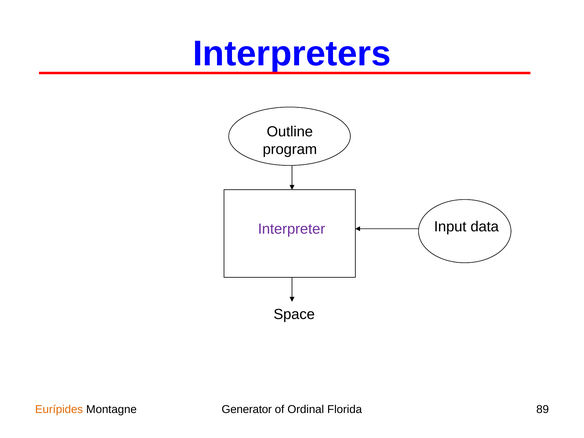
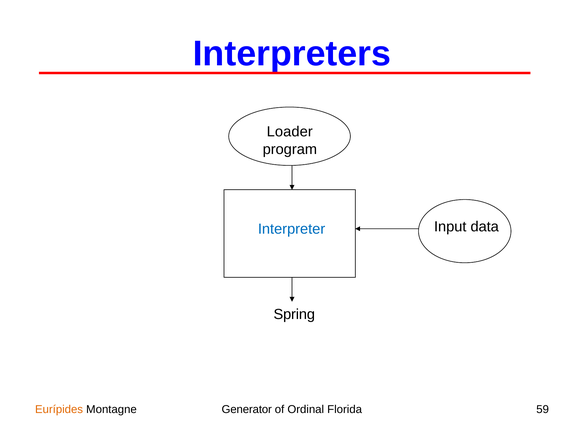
Outline: Outline -> Loader (290, 132)
Interpreter colour: purple -> blue (292, 229)
Space: Space -> Spring (294, 314)
89: 89 -> 59 (543, 409)
